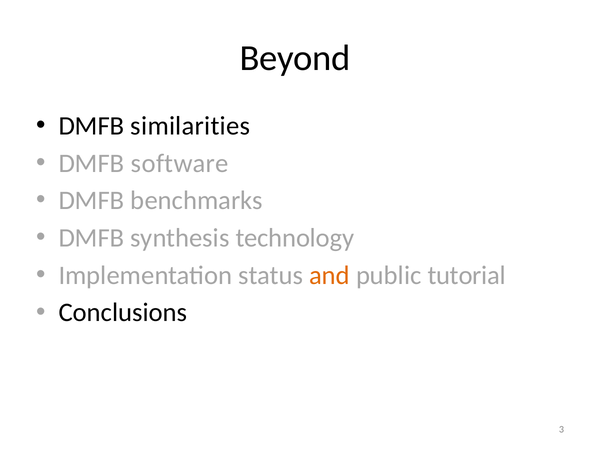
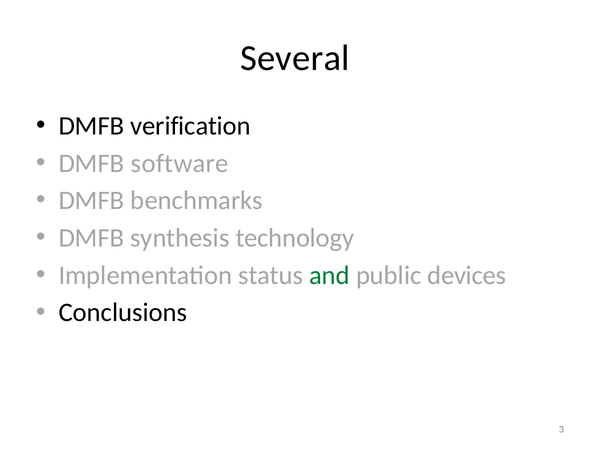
Beyond: Beyond -> Several (295, 58)
similarities: similarities -> verification (191, 126)
and colour: orange -> green (330, 275)
tutorial: tutorial -> devices (467, 275)
